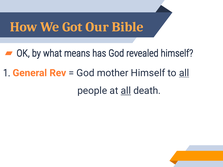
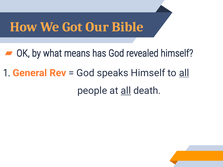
mother: mother -> speaks (113, 73)
